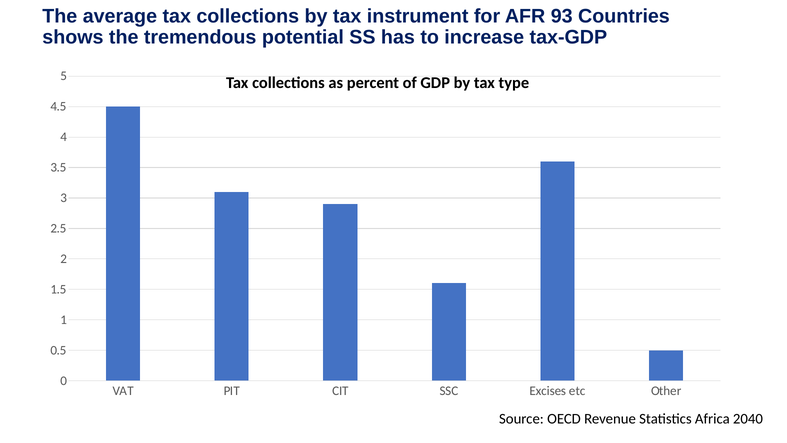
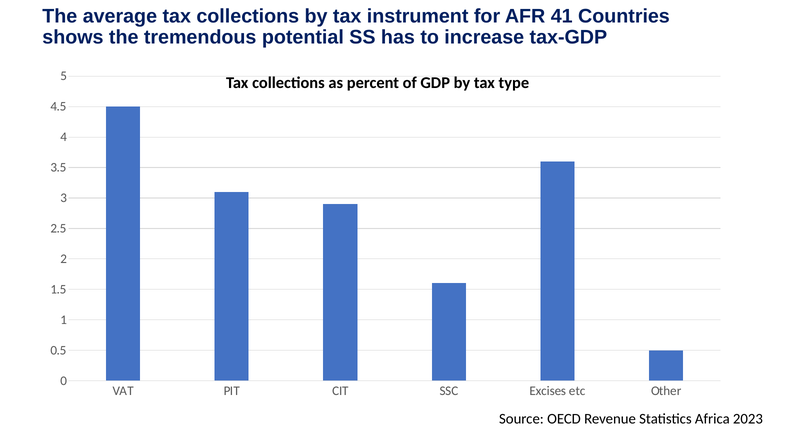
93: 93 -> 41 (562, 16)
2040: 2040 -> 2023 (748, 418)
